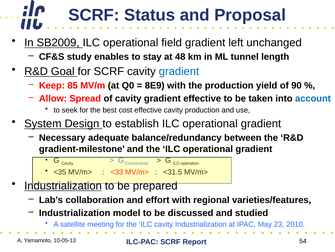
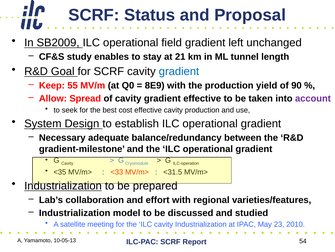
48: 48 -> 21 (180, 57)
85: 85 -> 55 (73, 85)
account colour: blue -> purple (313, 98)
